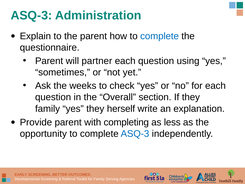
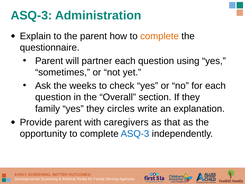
complete colour: blue -> orange (160, 36)
herself: herself -> circles (121, 109)
completing: completing -> caregivers (126, 122)
less: less -> that (172, 122)
